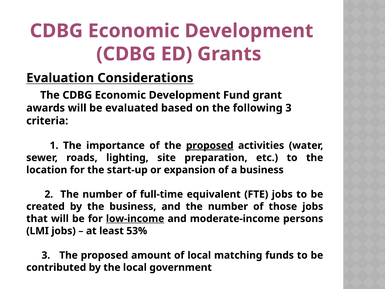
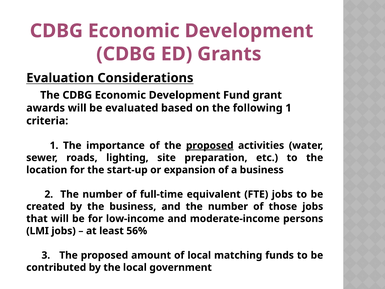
following 3: 3 -> 1 (288, 108)
low-income underline: present -> none (135, 219)
53%: 53% -> 56% (137, 231)
